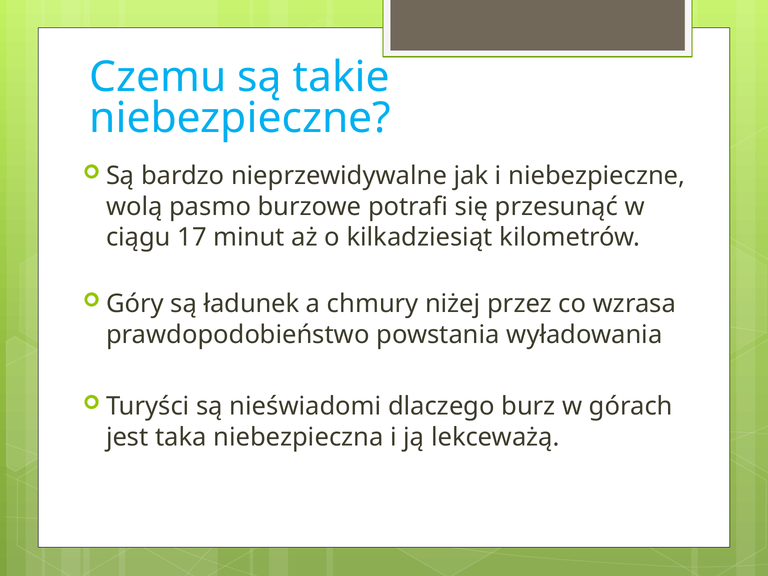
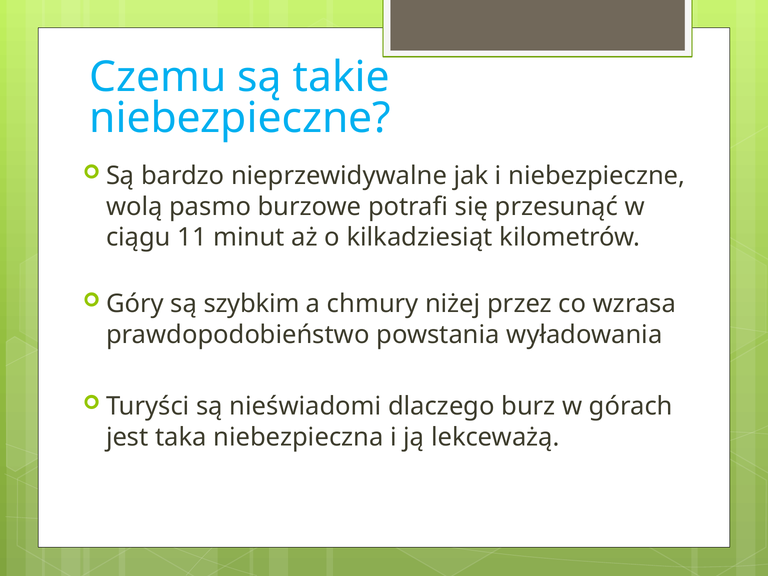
17: 17 -> 11 (192, 237)
ładunek: ładunek -> szybkim (252, 304)
